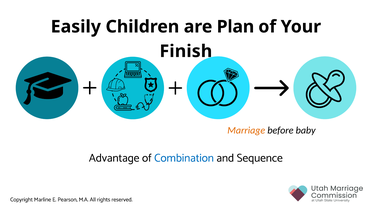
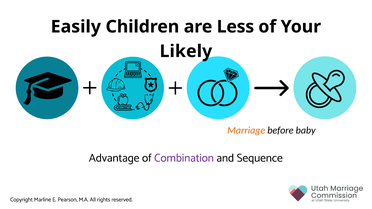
Plan: Plan -> Less (235, 27)
Finish: Finish -> Likely (186, 51)
Combination colour: blue -> purple (184, 158)
